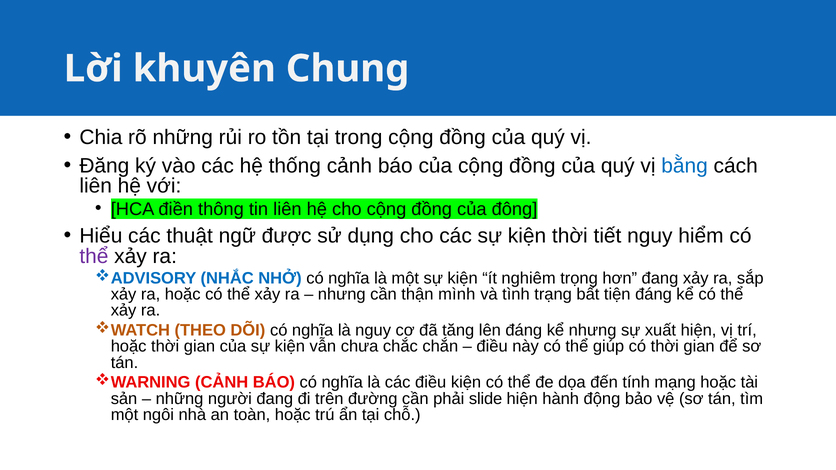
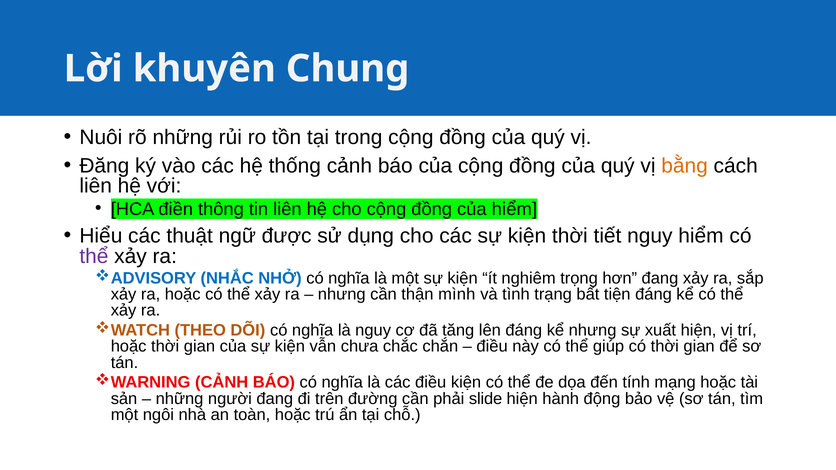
Chia: Chia -> Nuôi (101, 138)
bằng colour: blue -> orange (685, 166)
của đông: đông -> hiểm (514, 209)
